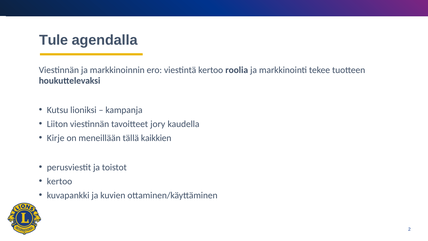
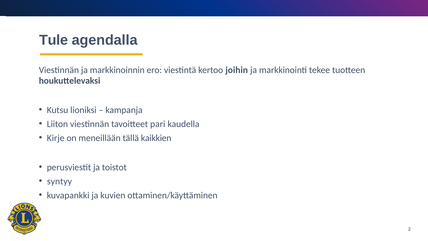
roolia: roolia -> joihin (237, 70)
jory: jory -> pari (158, 124)
kertoo: kertoo -> syntyy (59, 181)
